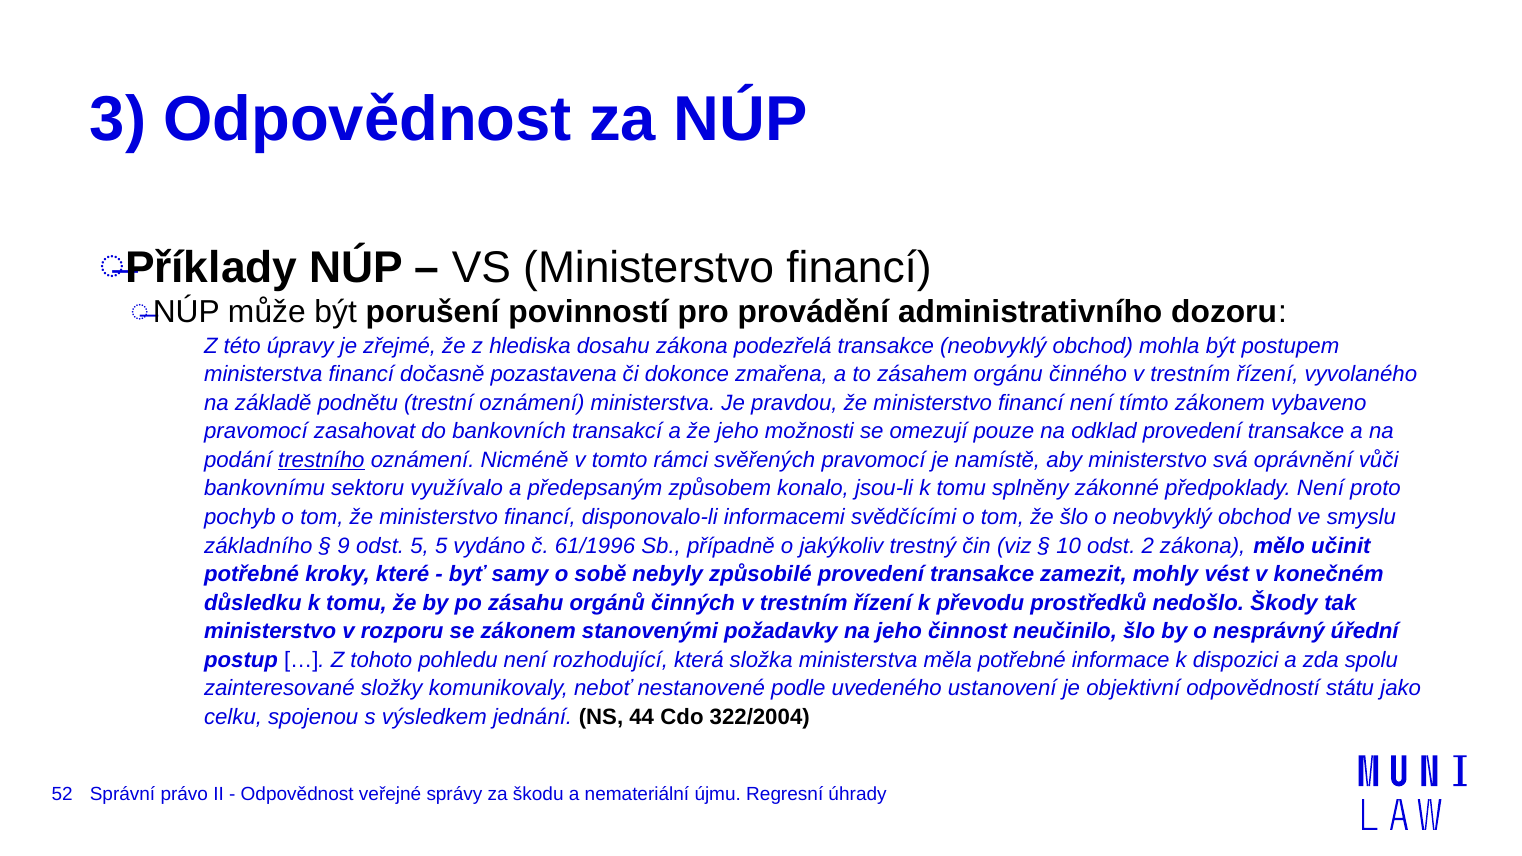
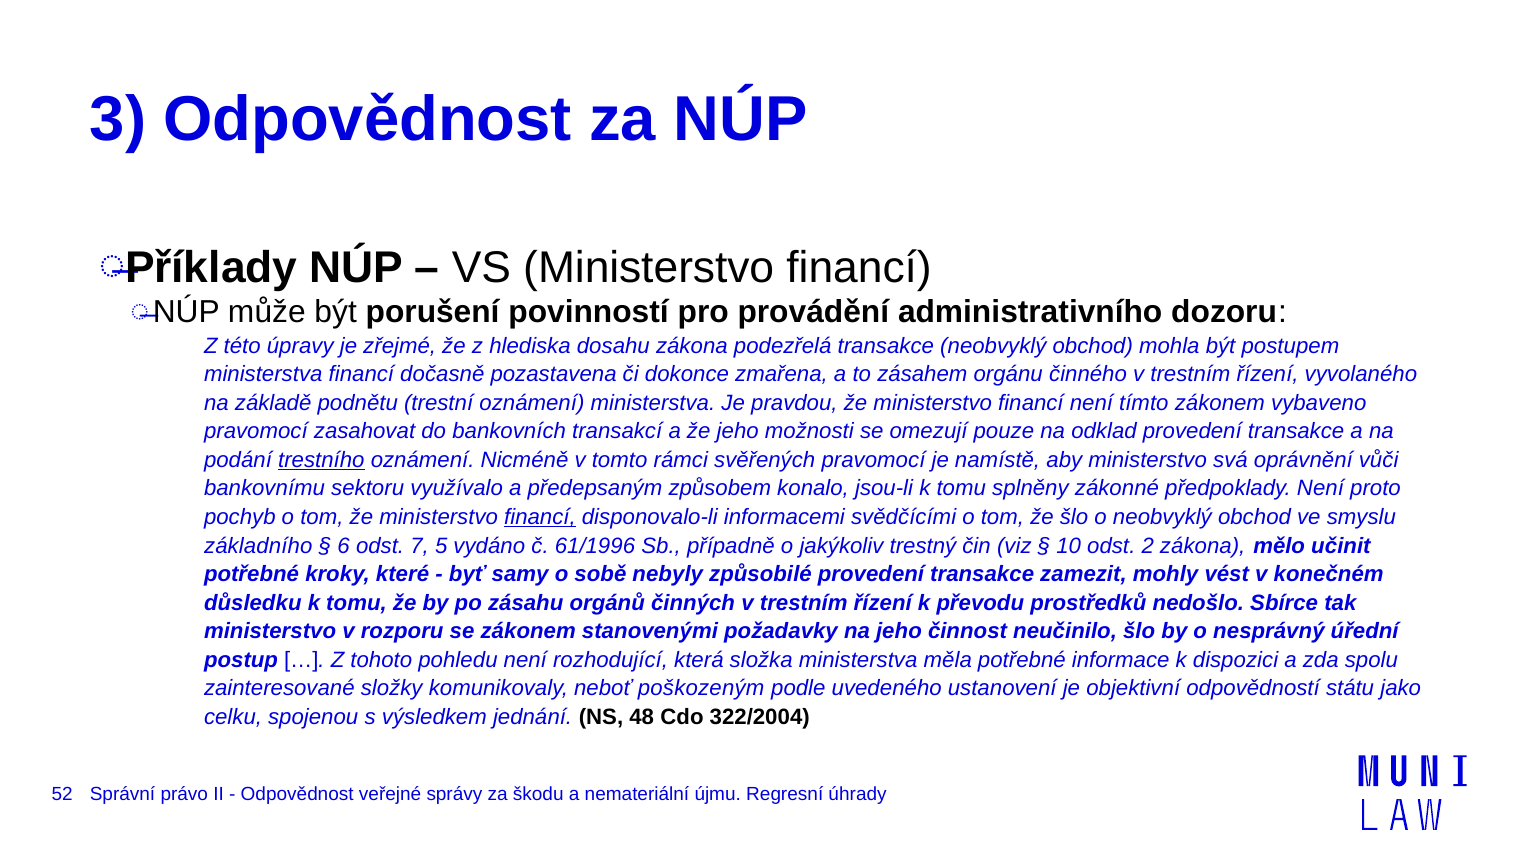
financí underline: none -> present (540, 517)
9: 9 -> 6 (344, 546)
odst 5: 5 -> 7 (420, 546)
Škody: Škody -> Sbírce (1284, 603)
nestanovené: nestanovené -> poškozeným (701, 688)
44: 44 -> 48 (642, 717)
